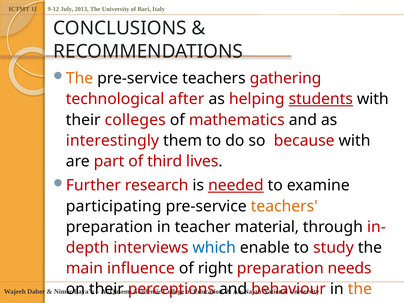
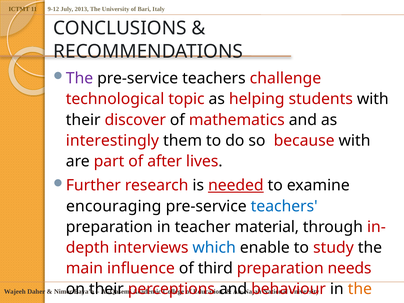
The colour: orange -> purple (80, 78)
gathering: gathering -> challenge (285, 78)
after: after -> topic (186, 99)
students underline: present -> none (321, 99)
colleges: colleges -> discover (135, 120)
third: third -> after (165, 161)
participating: participating -> encouraging (114, 206)
teachers colour: orange -> blue (284, 206)
right: right -> third (215, 268)
